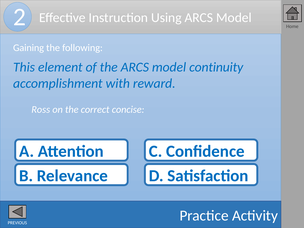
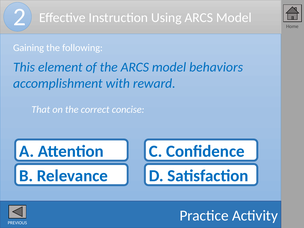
continuity: continuity -> behaviors (216, 67)
Ross: Ross -> That (41, 110)
